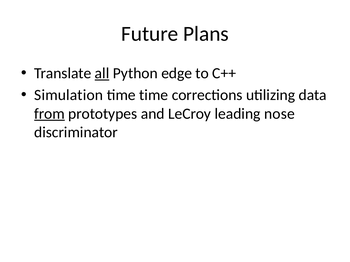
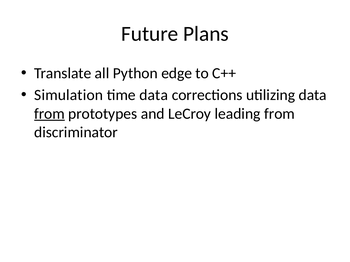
all underline: present -> none (102, 73)
time time: time -> data (154, 95)
leading nose: nose -> from (279, 114)
